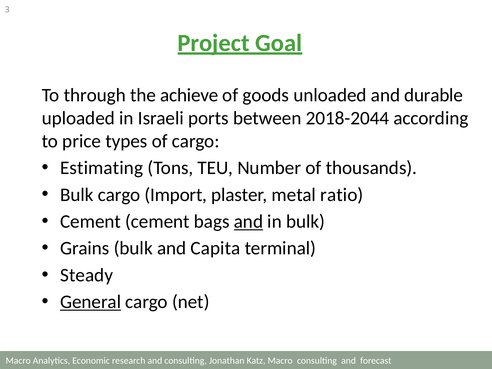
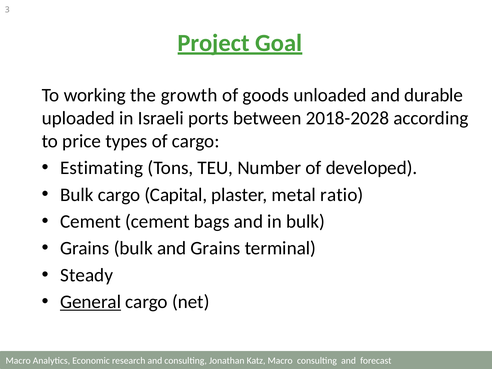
through: through -> working (95, 95)
achieve: achieve -> growth (189, 95)
2018-2044: 2018-2044 -> 2018-2028 (347, 118)
thousands: thousands -> developed (371, 168)
Import: Import -> Capital (176, 195)
and underline: present -> none (248, 222)
and Capita: Capita -> Grains (215, 248)
